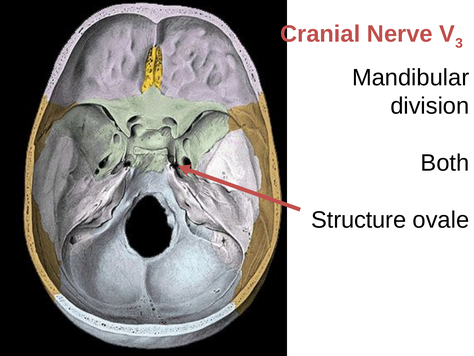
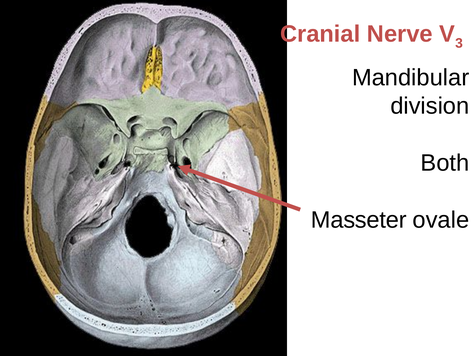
Structure: Structure -> Masseter (359, 220)
